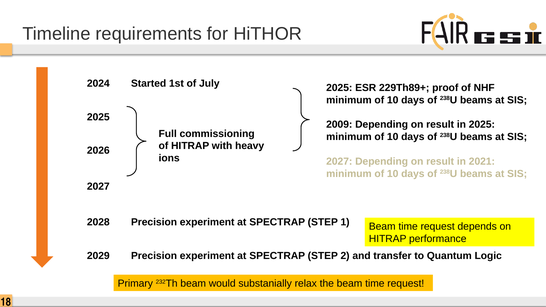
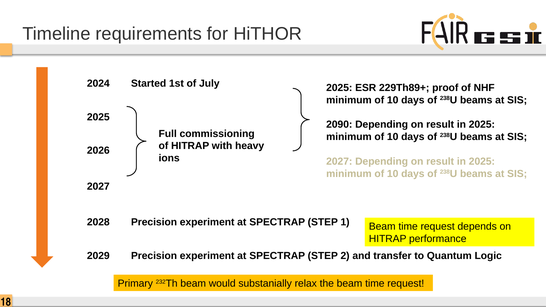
2009: 2009 -> 2090 (339, 125)
2021: 2021 -> 2025 (482, 161)
